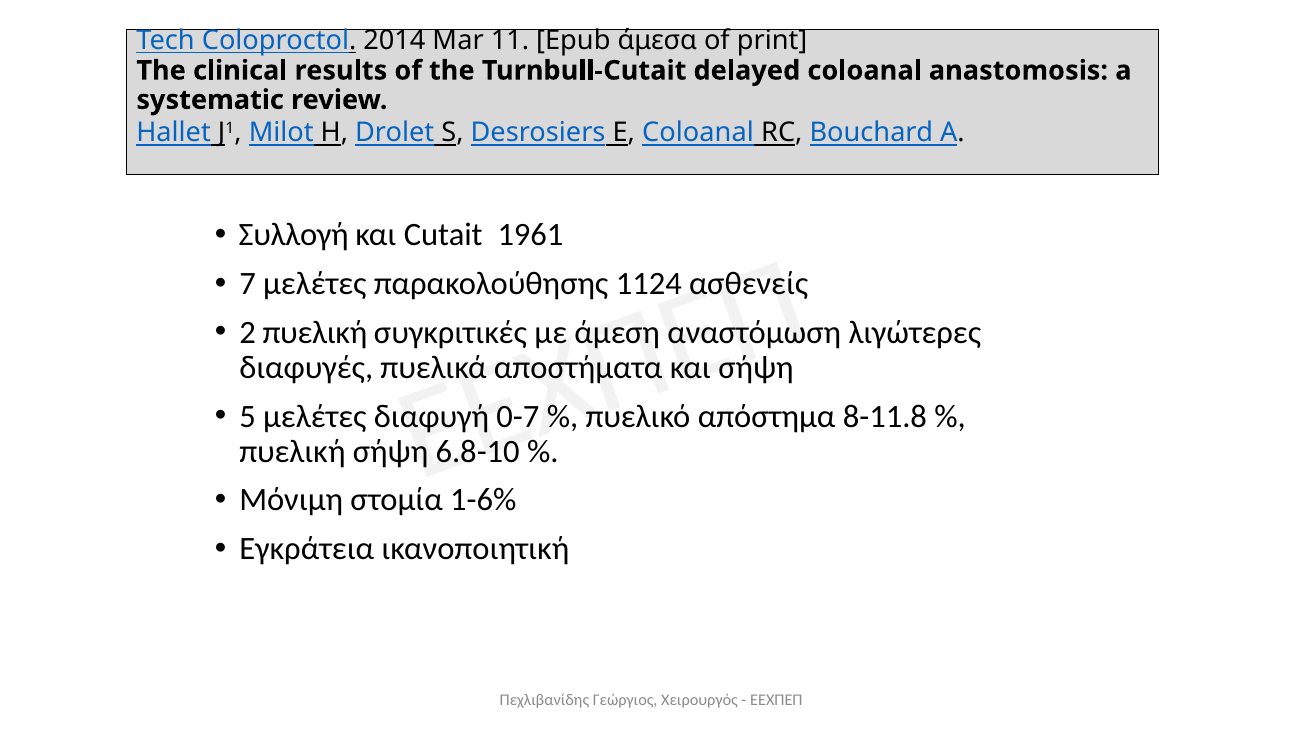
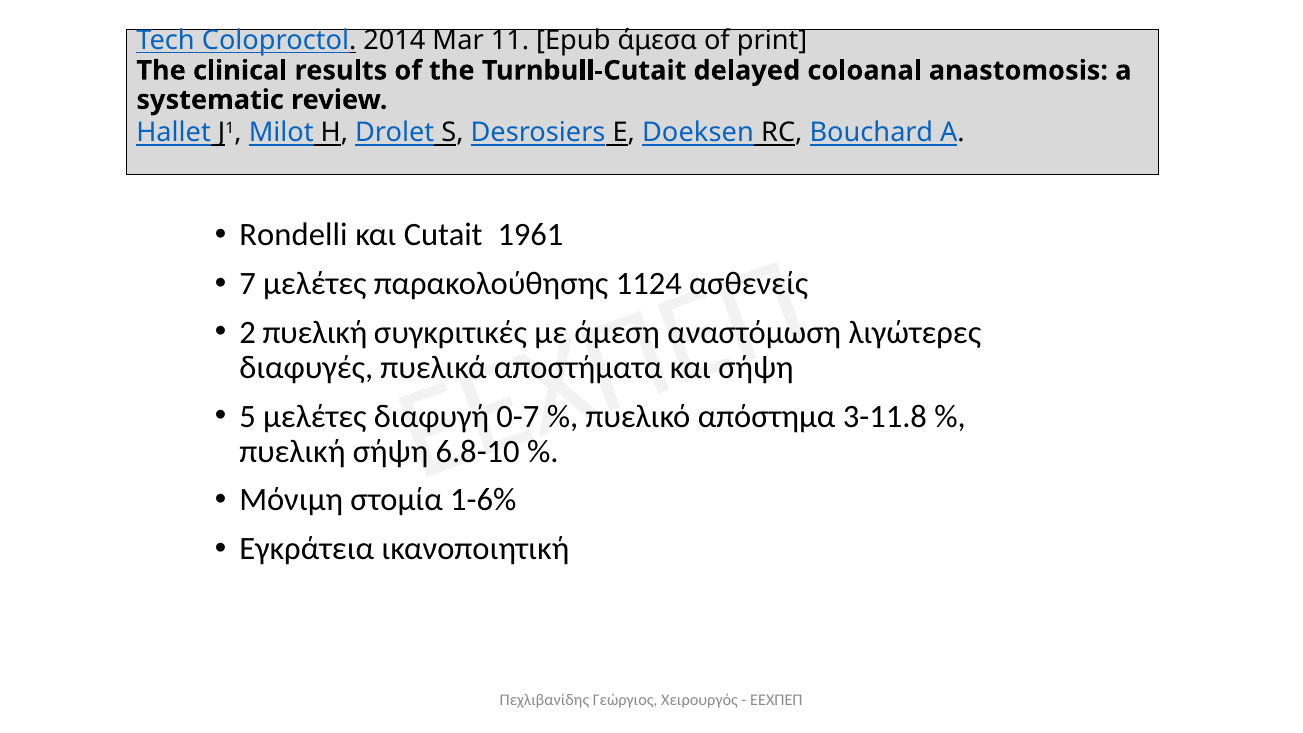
E Coloanal: Coloanal -> Doeksen (698, 132)
Συλλογή: Συλλογή -> Rondelli (293, 235)
8-11.8: 8-11.8 -> 3-11.8 (885, 416)
